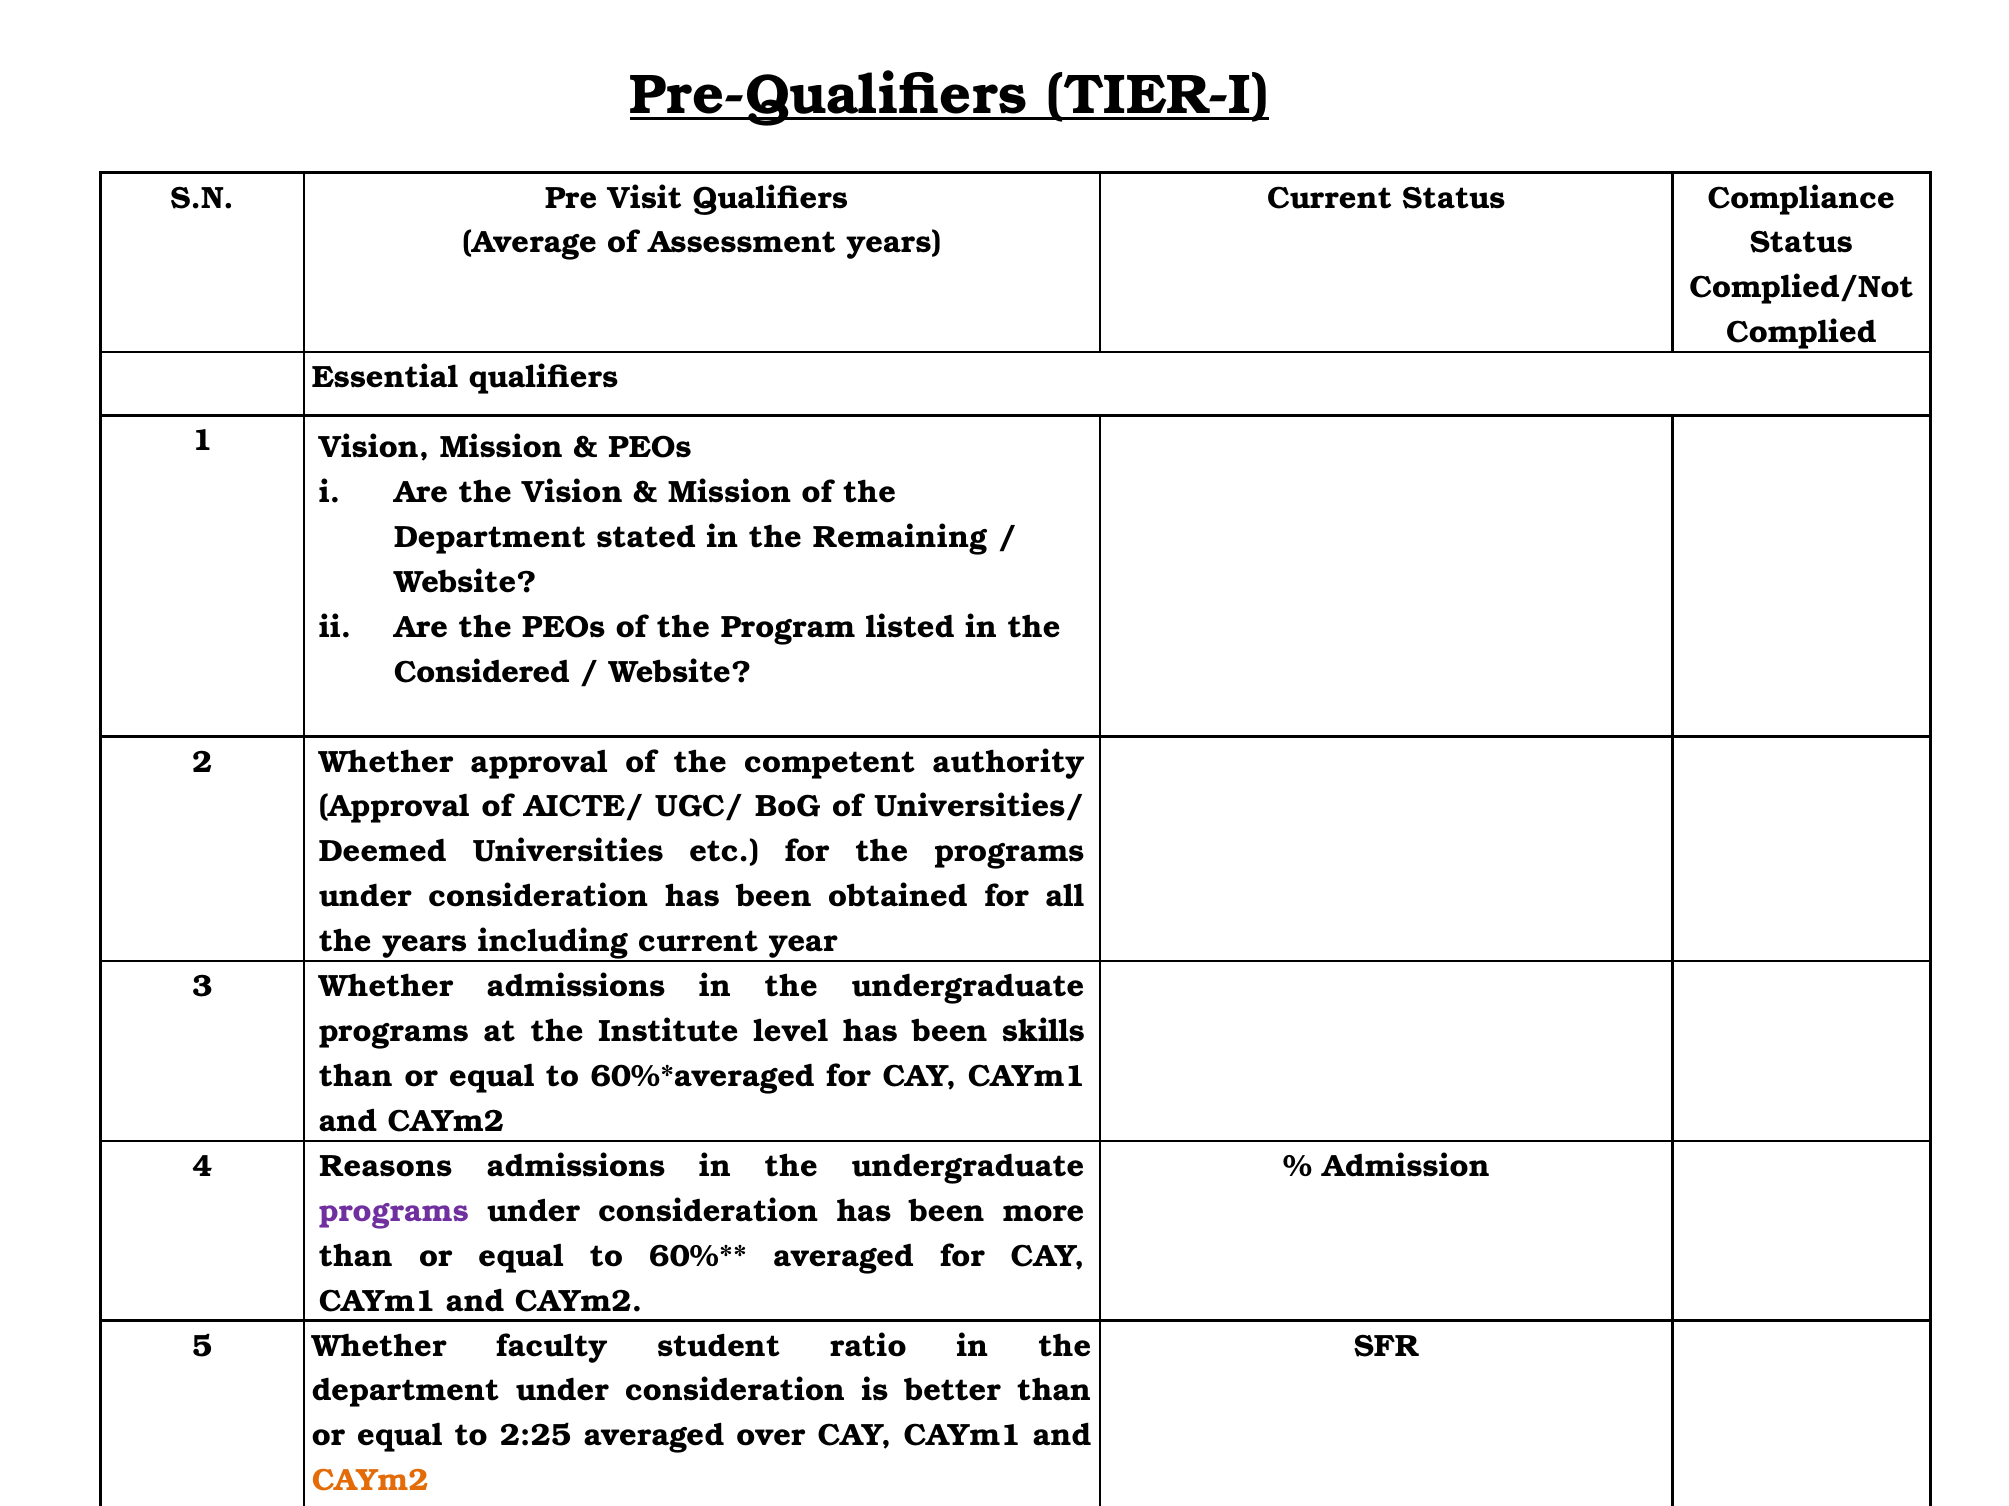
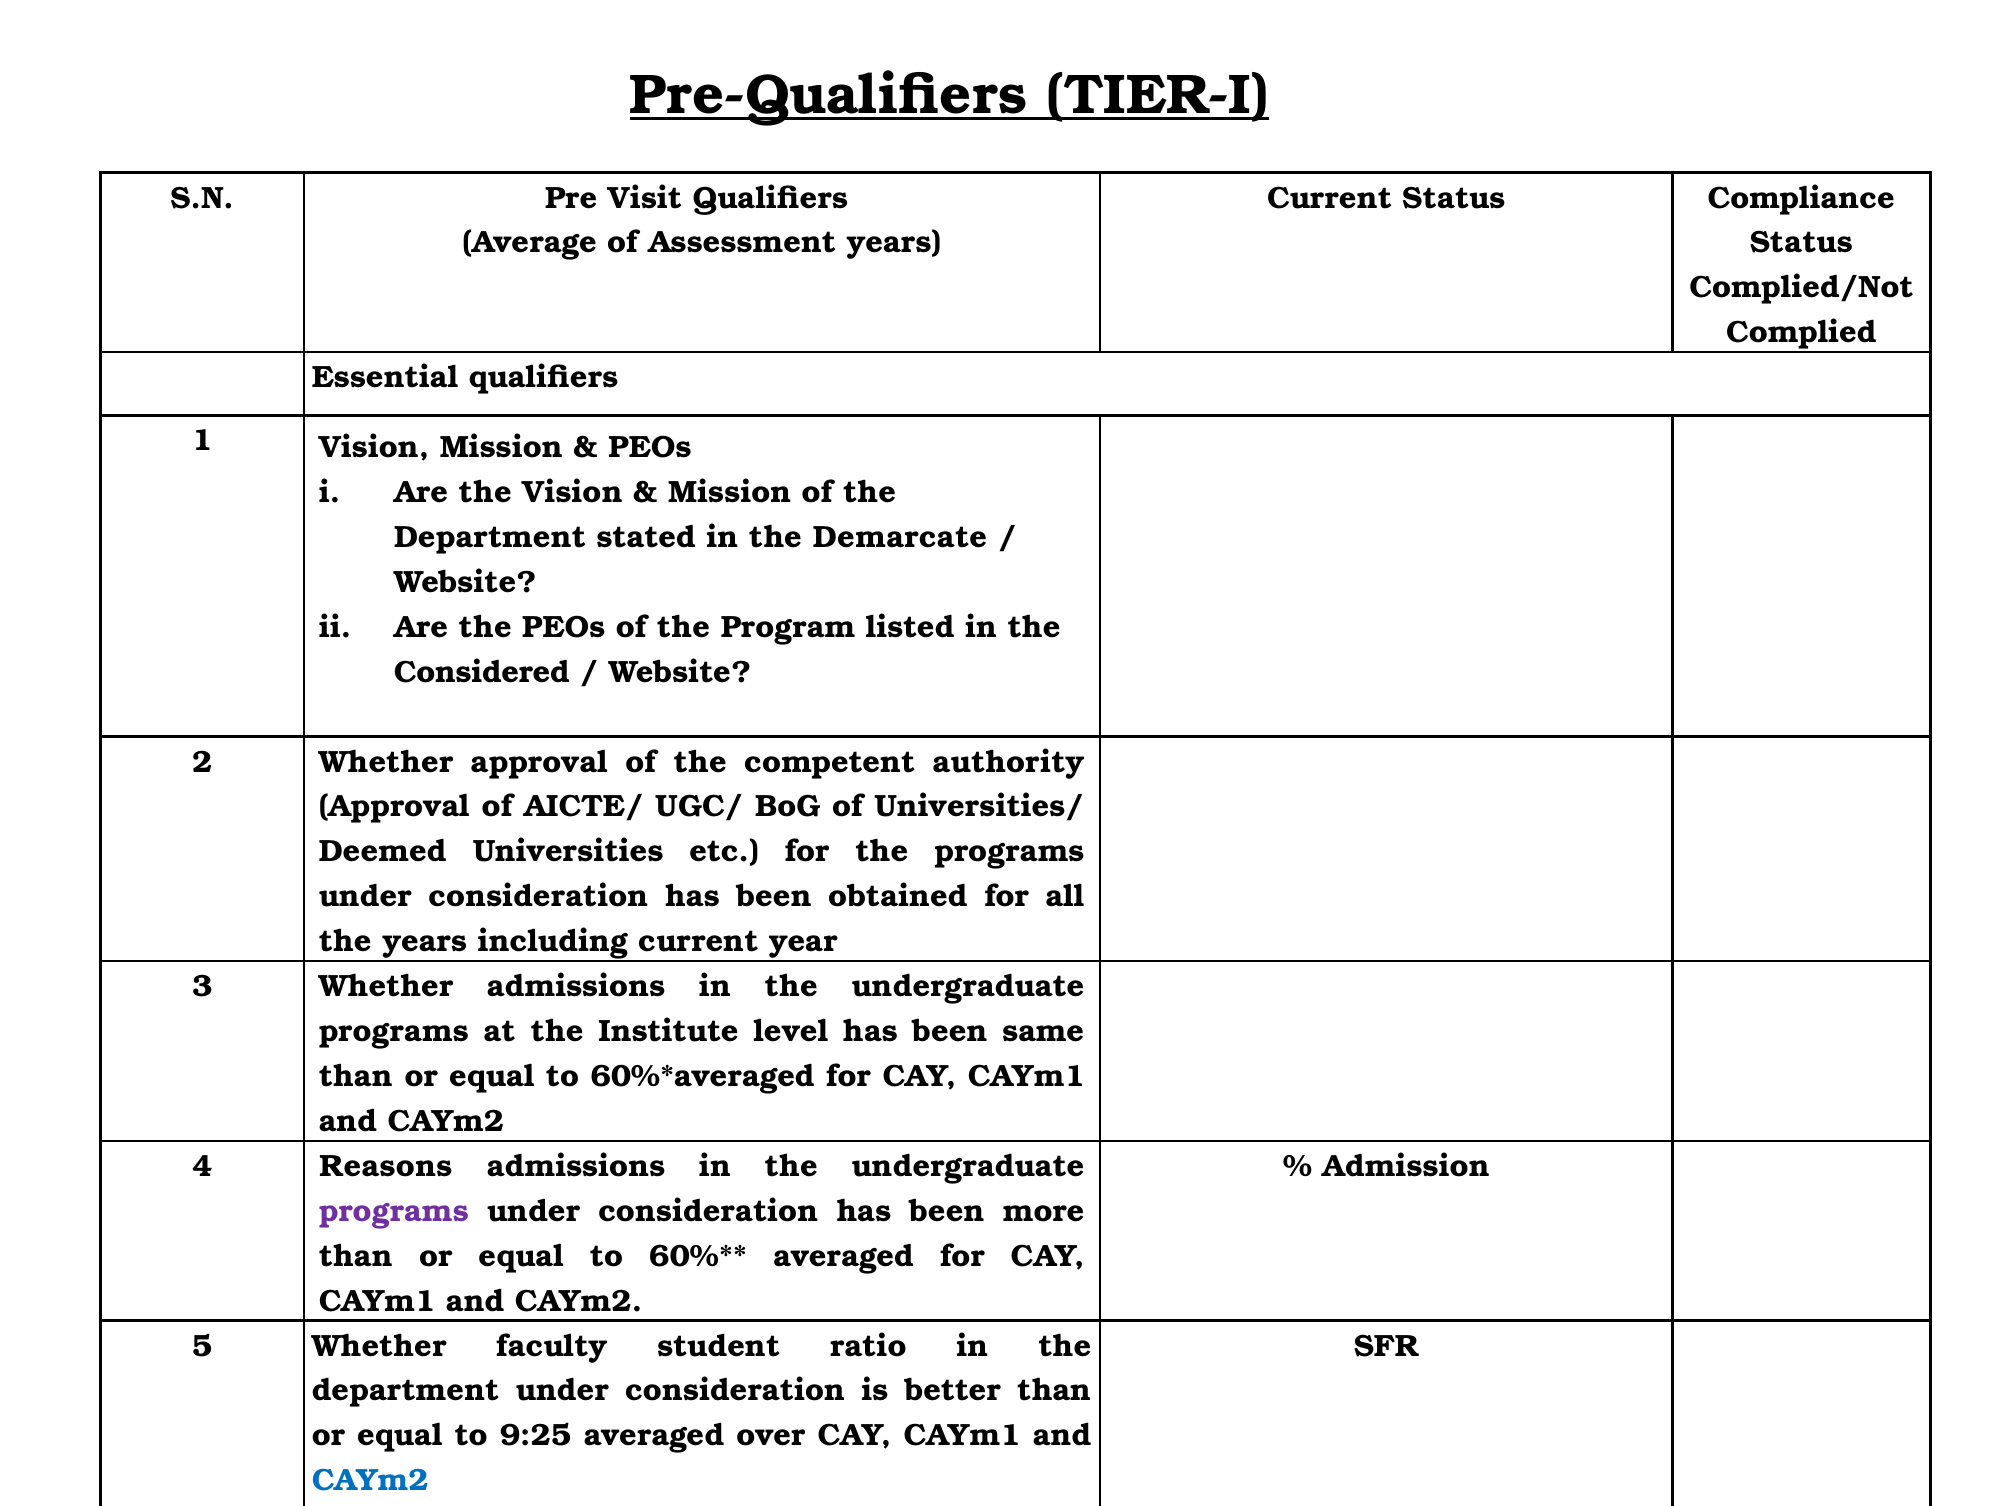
Remaining: Remaining -> Demarcate (900, 538)
skills: skills -> same (1043, 1032)
2:25: 2:25 -> 9:25 (536, 1436)
CAYm2 colour: orange -> blue (370, 1481)
